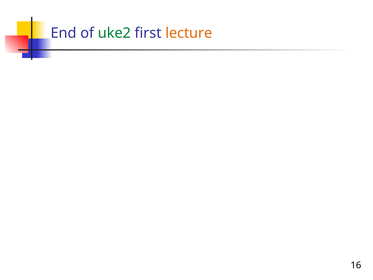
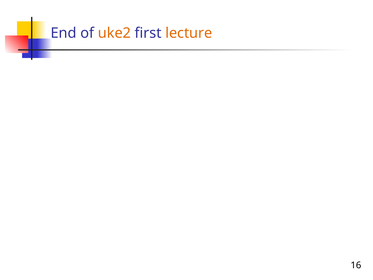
uke2 colour: green -> orange (114, 33)
